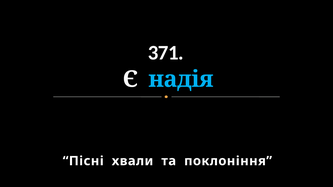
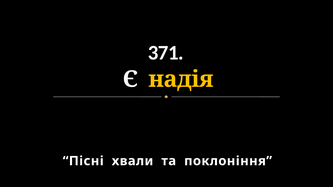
надія colour: light blue -> yellow (181, 79)
